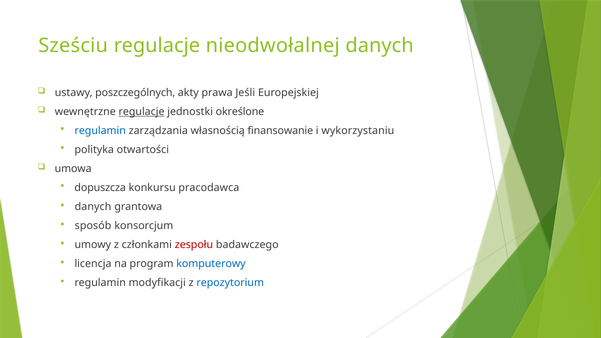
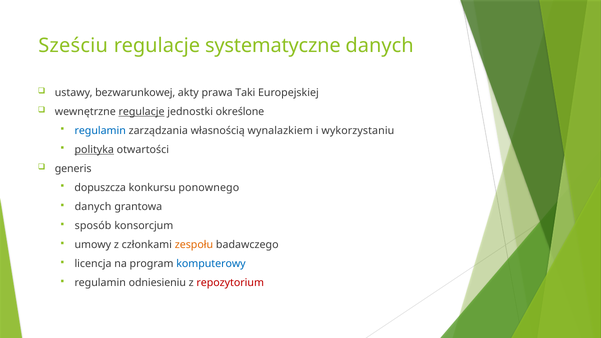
nieodwołalnej: nieodwołalnej -> systematyczne (273, 46)
poszczególnych: poszczególnych -> bezwarunkowej (135, 93)
Jeśli: Jeśli -> Taki (245, 93)
finansowanie: finansowanie -> wynalazkiem (280, 131)
polityka underline: none -> present (94, 150)
umowa: umowa -> generis (73, 169)
pracodawca: pracodawca -> ponownego (209, 188)
zespołu colour: red -> orange (194, 245)
modyfikacji: modyfikacji -> odniesieniu (157, 283)
repozytorium colour: blue -> red (230, 283)
